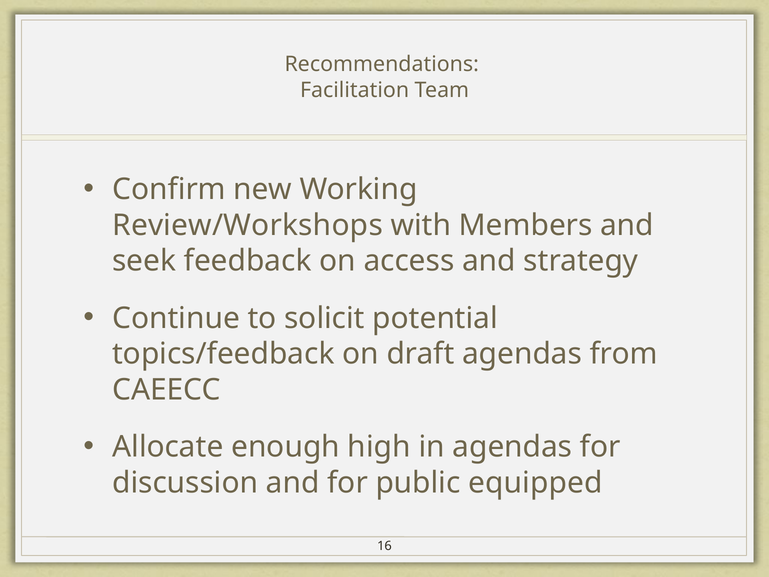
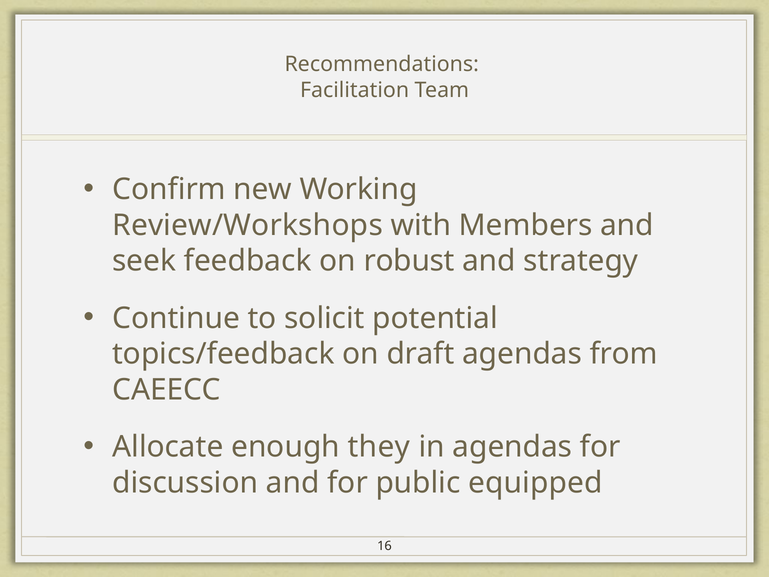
access: access -> robust (409, 261)
high: high -> they (379, 447)
